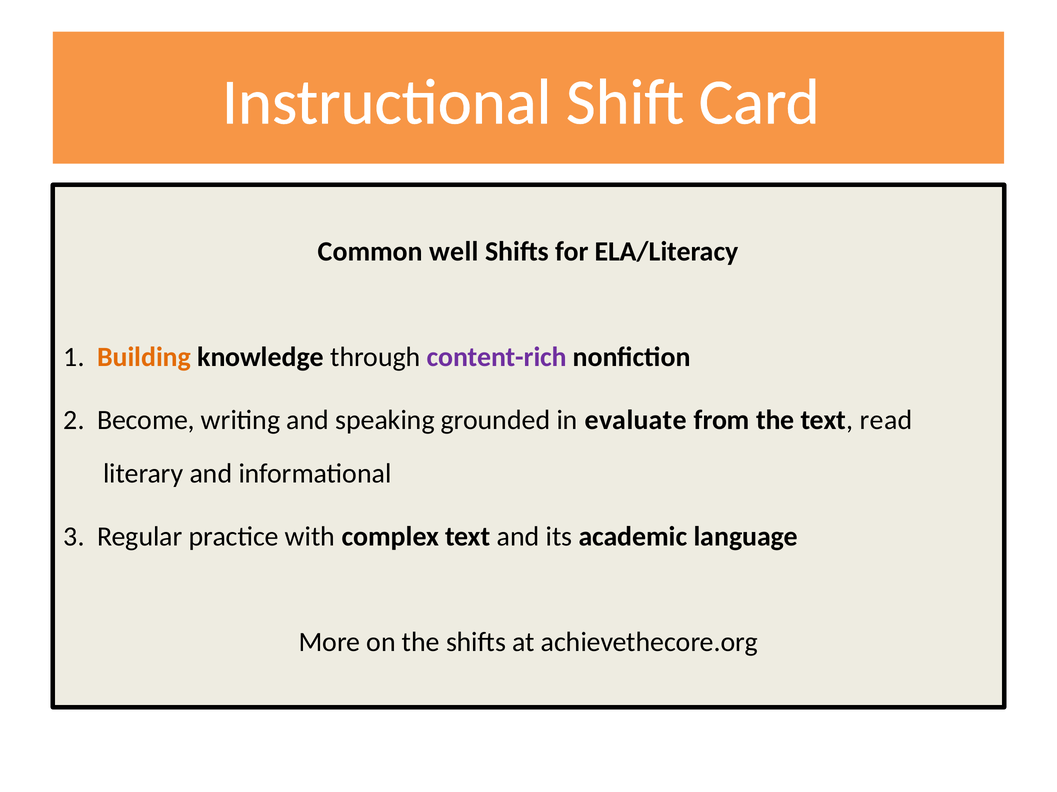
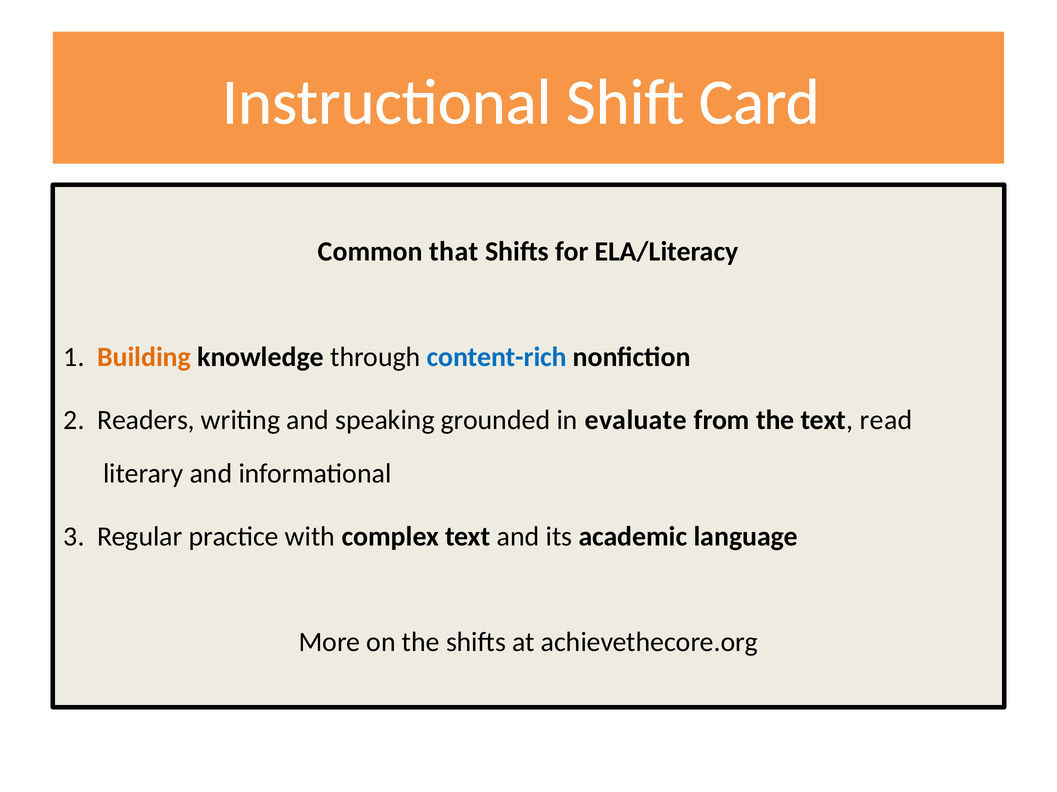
well: well -> that (454, 252)
content-rich colour: purple -> blue (497, 358)
Become: Become -> Readers (146, 421)
